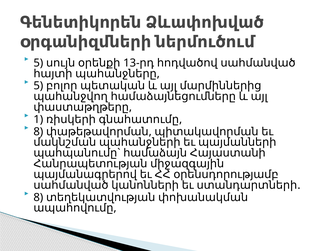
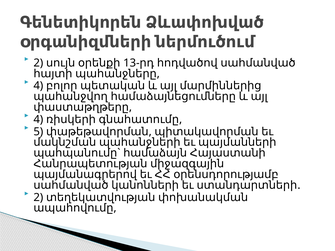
5: 5 -> 2 (38, 63)
5: 5 -> 4 (38, 86)
1: 1 -> 4 (38, 120)
8: 8 -> 5 (38, 132)
8: 8 -> 2 (38, 198)
